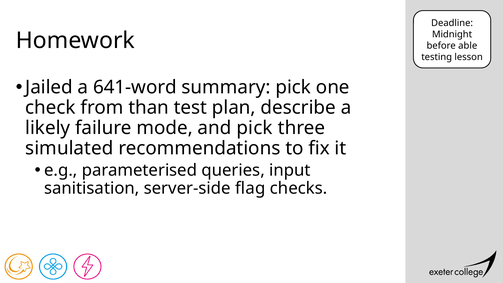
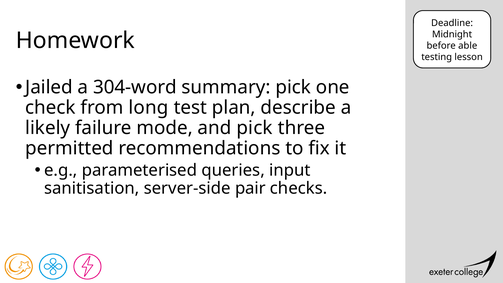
641-word: 641-word -> 304-word (135, 87)
than: than -> long (149, 108)
simulated: simulated -> permitted (69, 148)
flag: flag -> pair (250, 188)
